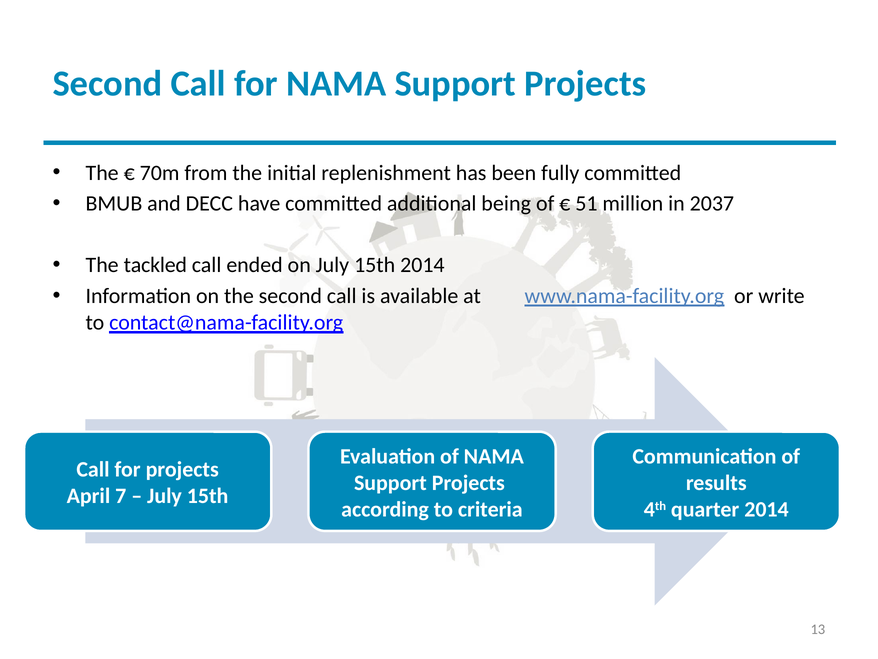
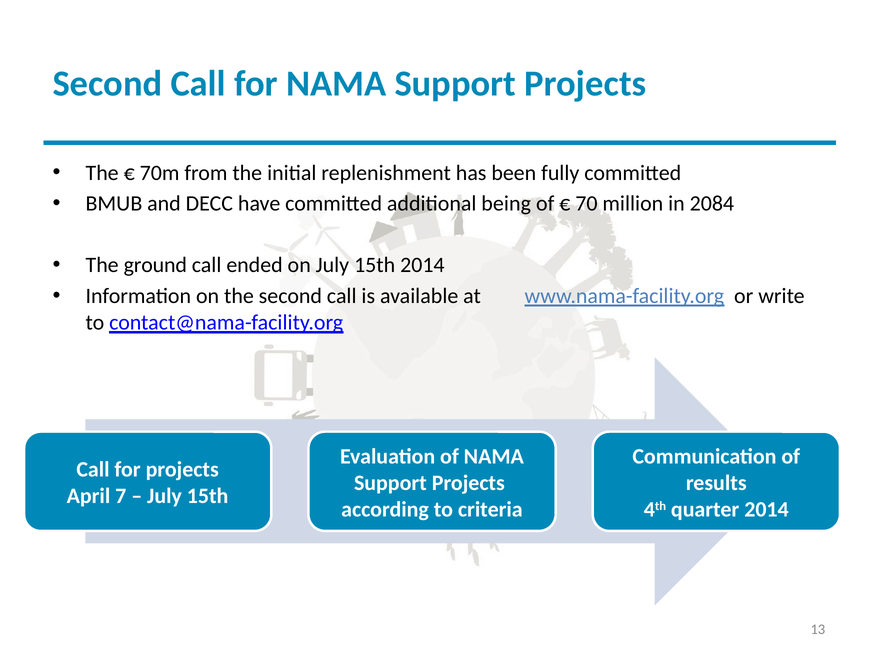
51: 51 -> 70 (586, 203)
2037: 2037 -> 2084 (712, 203)
tackled: tackled -> ground (155, 265)
